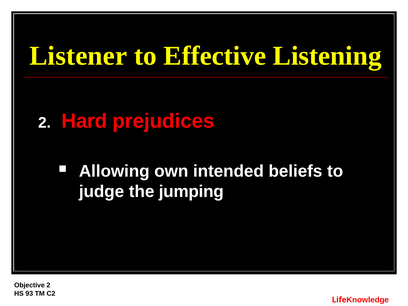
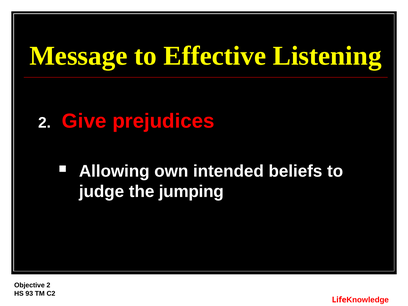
Listener: Listener -> Message (78, 56)
Hard: Hard -> Give (84, 121)
